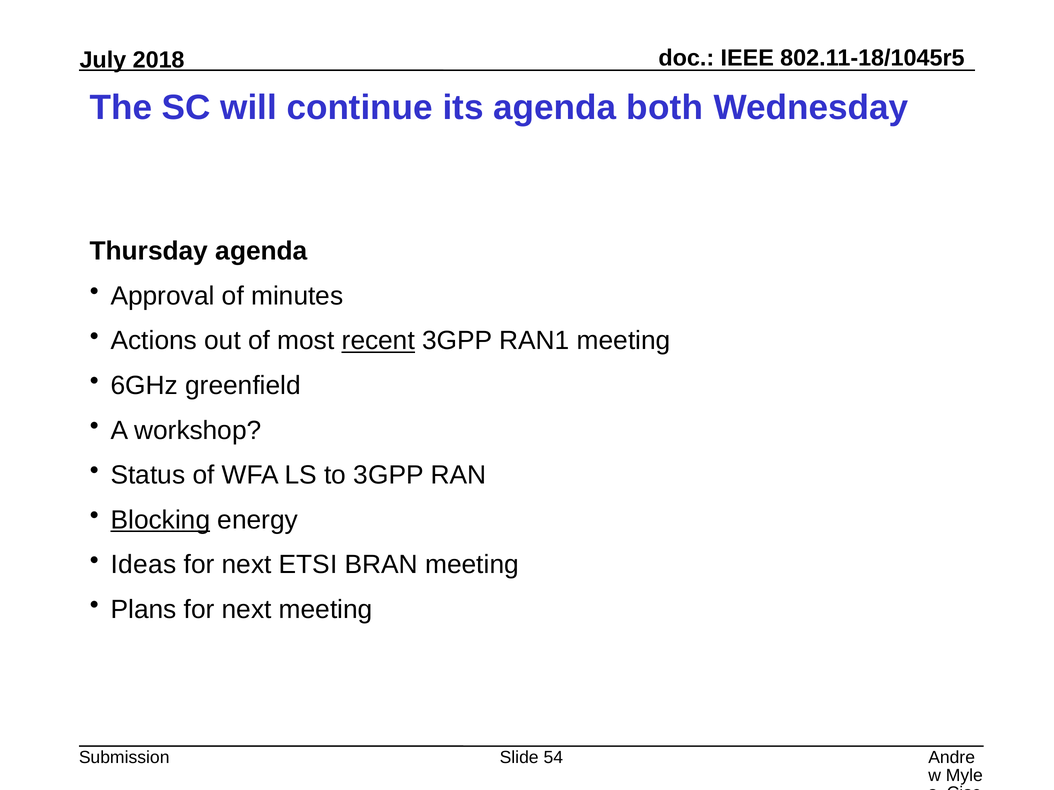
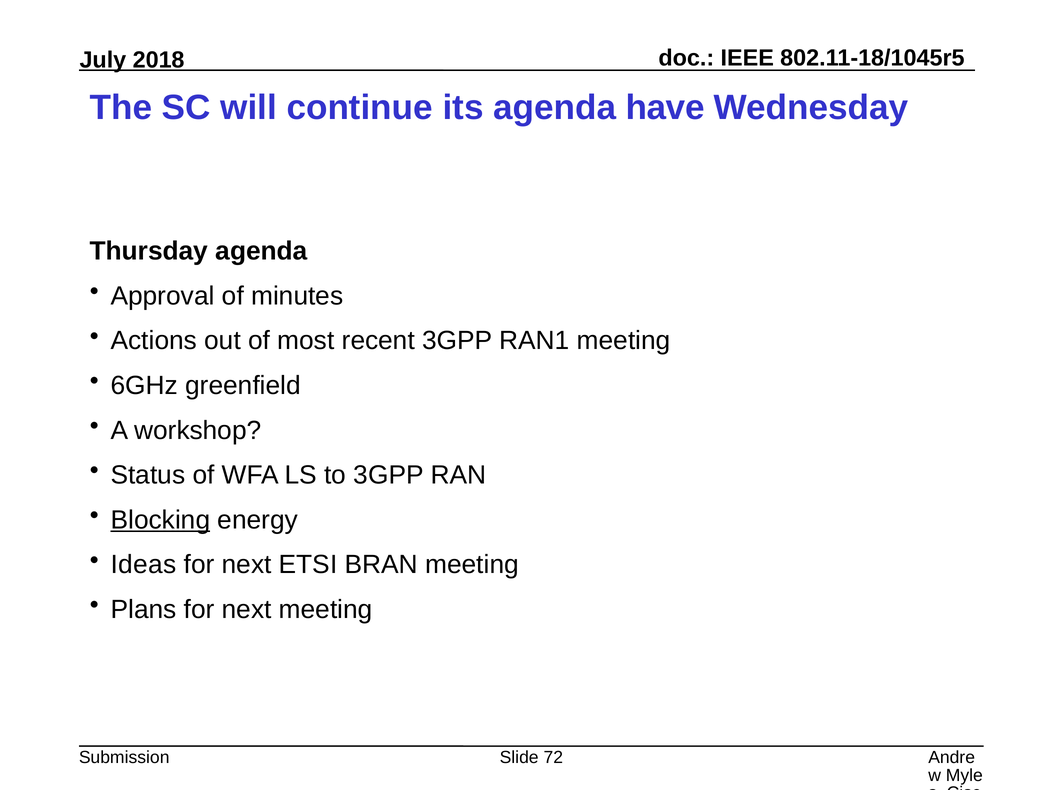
both: both -> have (665, 108)
recent underline: present -> none (378, 341)
54: 54 -> 72 (553, 758)
